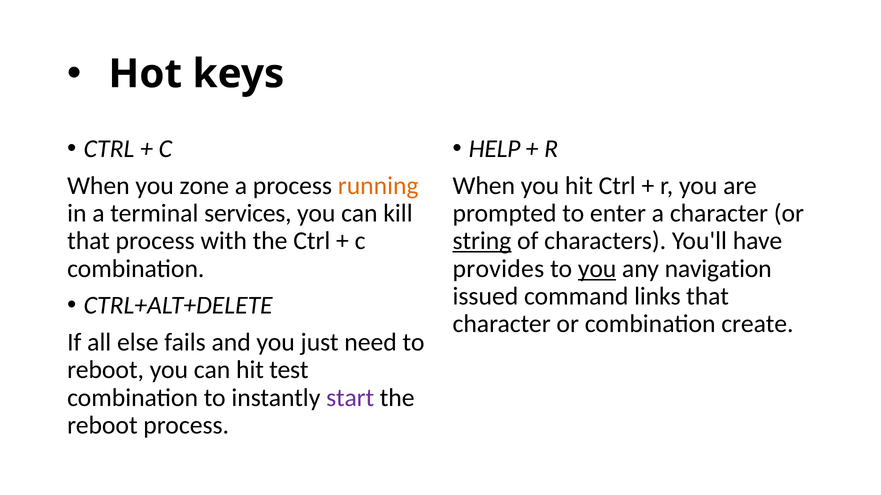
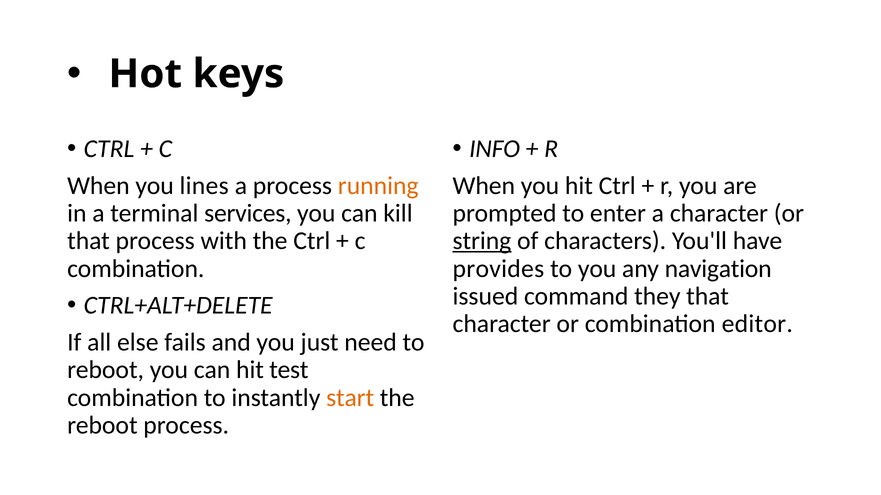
HELP: HELP -> INFO (495, 149)
zone: zone -> lines (204, 186)
you underline: present -> none (597, 269)
links: links -> they (657, 297)
create: create -> editor (757, 324)
start colour: purple -> orange (350, 398)
